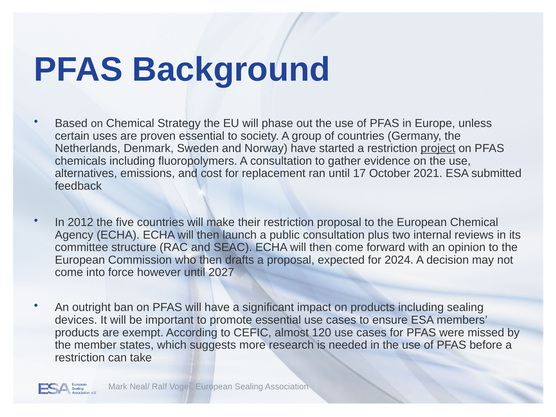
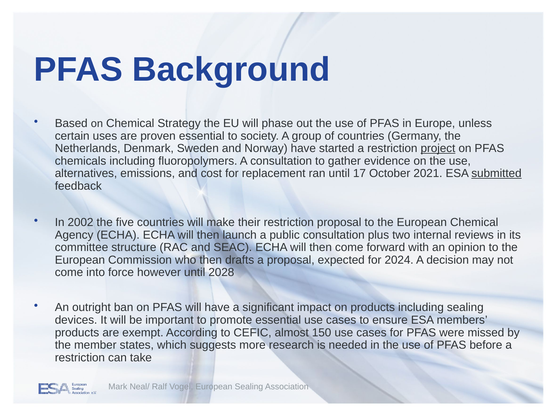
submitted underline: none -> present (496, 173)
2012: 2012 -> 2002 (81, 222)
2027: 2027 -> 2028 (221, 272)
120: 120 -> 150 (322, 333)
